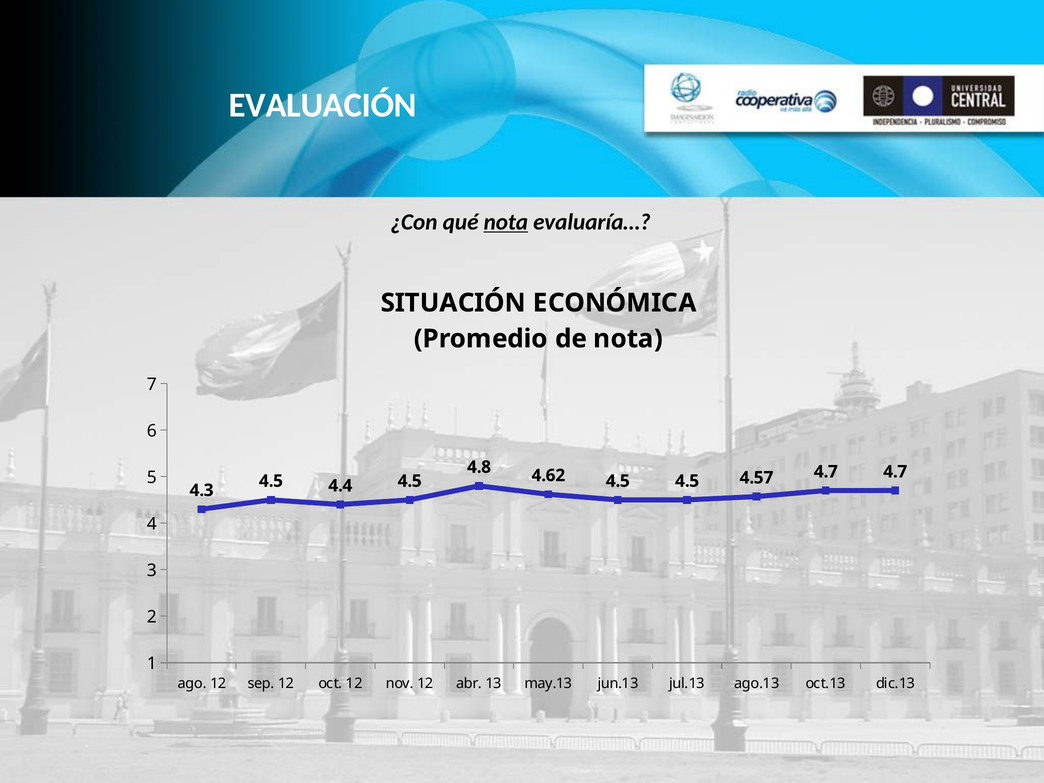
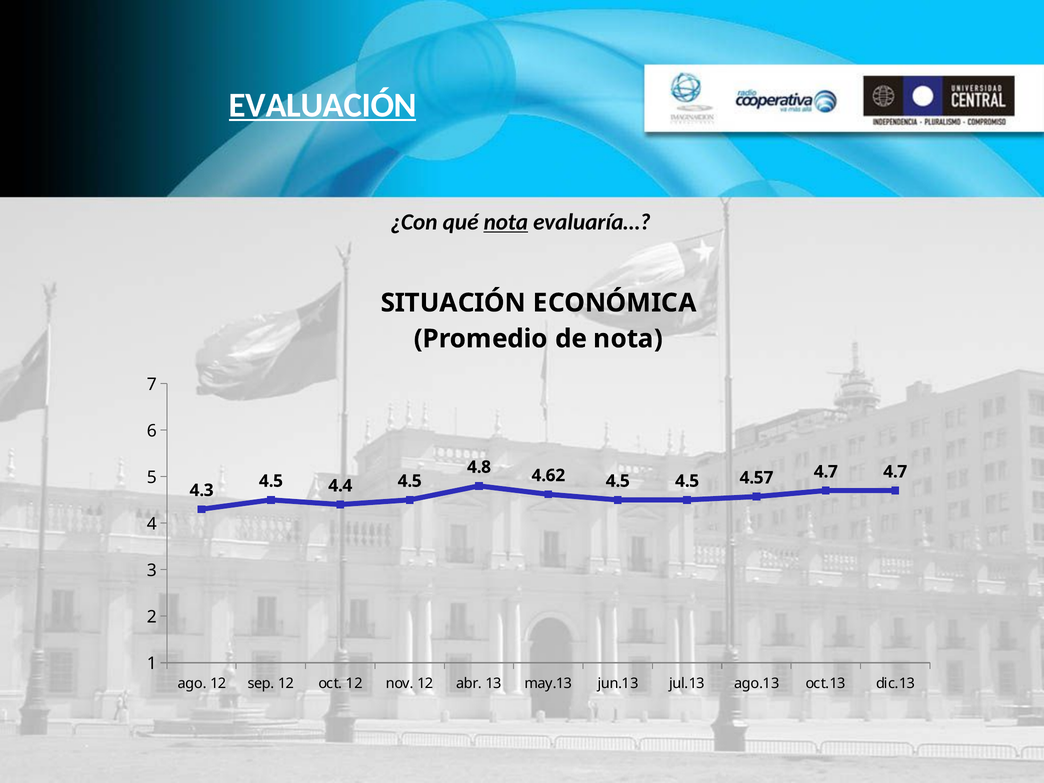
EVALUACIÓN underline: none -> present (323, 105)
